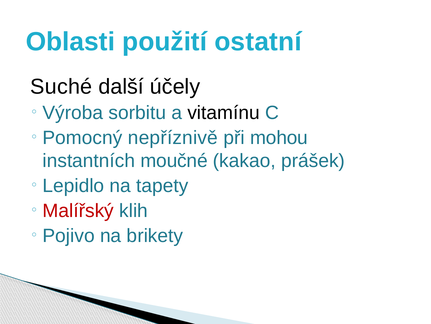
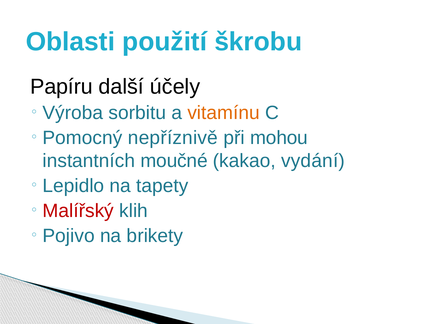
ostatní: ostatní -> škrobu (258, 42)
Suché: Suché -> Papíru (61, 86)
vitamínu colour: black -> orange (224, 113)
prášek: prášek -> vydání (313, 161)
